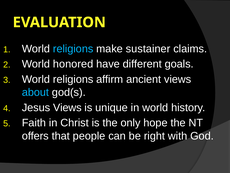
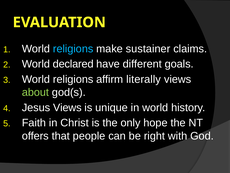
honored: honored -> declared (73, 64)
ancient: ancient -> literally (144, 79)
about colour: light blue -> light green (35, 92)
